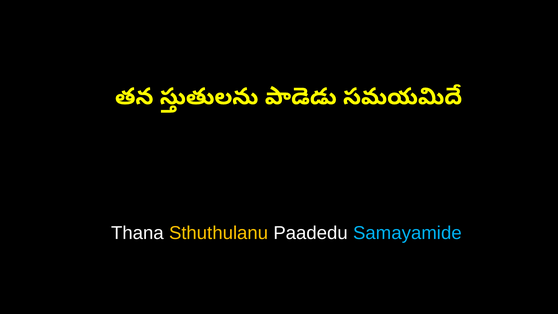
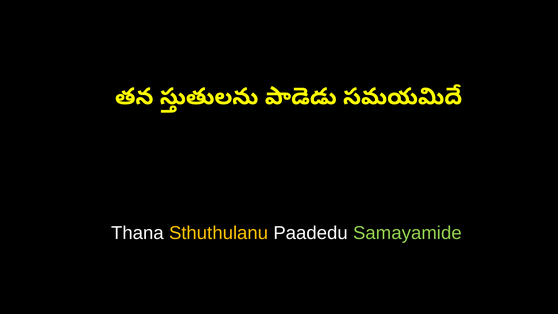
Samayamide colour: light blue -> light green (407, 233)
